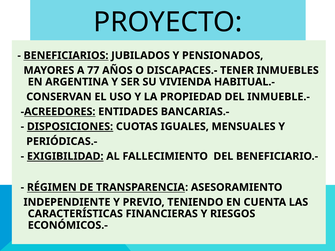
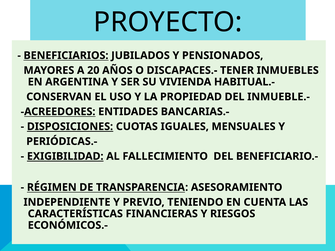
77: 77 -> 20 (93, 70)
